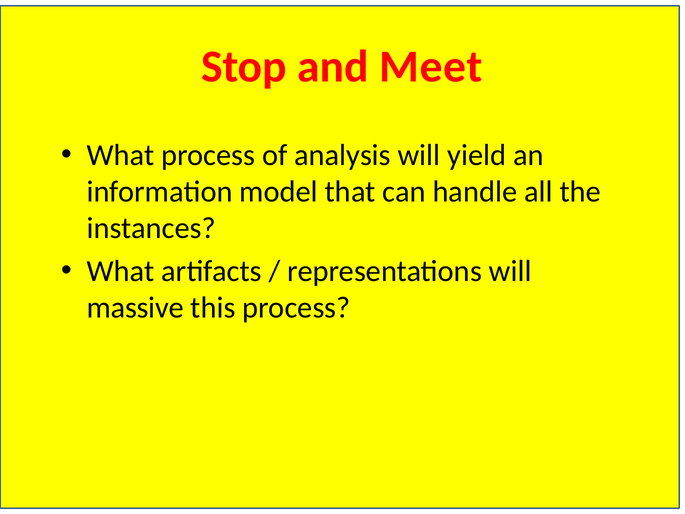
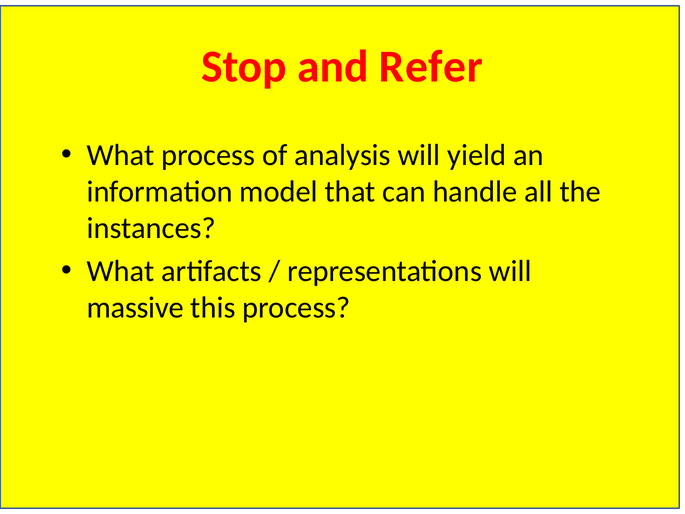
Meet: Meet -> Refer (431, 67)
